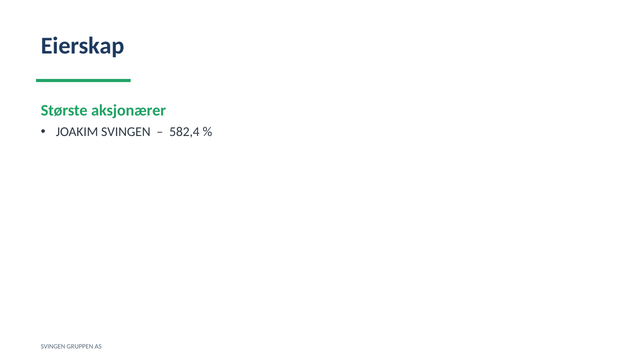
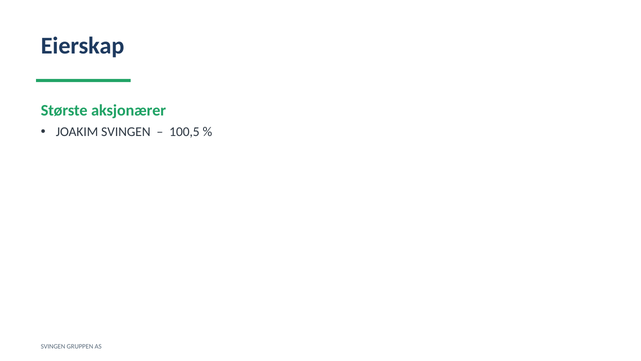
582,4: 582,4 -> 100,5 (184, 132)
